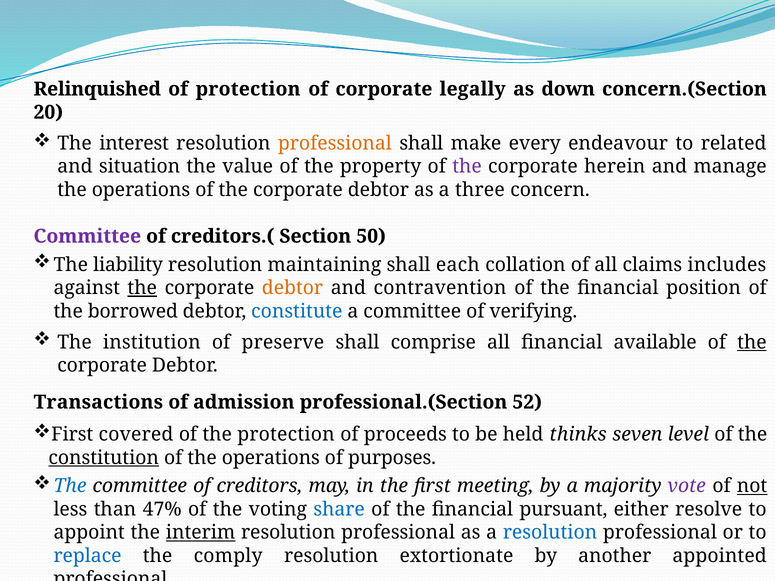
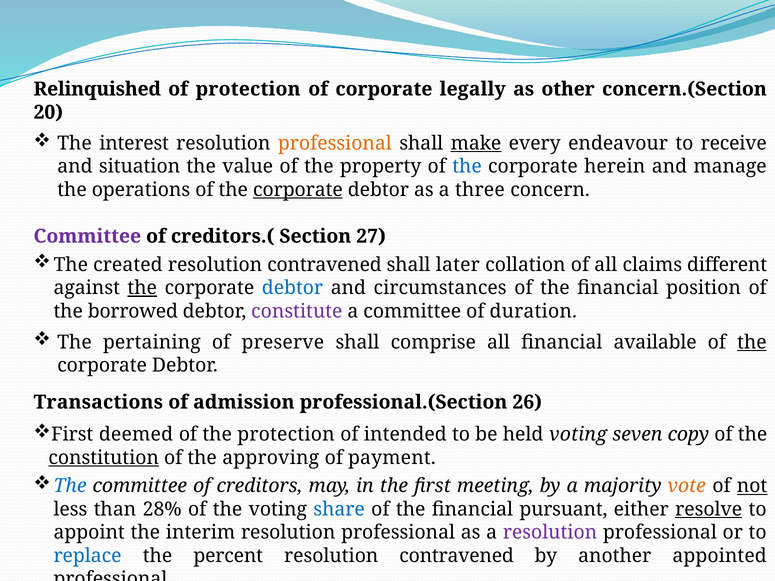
down: down -> other (568, 89)
make underline: none -> present (476, 143)
related: related -> receive (734, 143)
the colour: purple -> blue (467, 167)
corporate underline: none -> present (298, 190)
50: 50 -> 27 (371, 236)
liability: liability -> created (128, 265)
maintaining: maintaining -> contravened (325, 265)
each: each -> later (458, 265)
includes: includes -> different (727, 265)
debtor colour: orange -> blue (292, 288)
contravention: contravention -> circumstances (440, 288)
constitute colour: blue -> purple (297, 311)
verifying: verifying -> duration (533, 311)
institution: institution -> pertaining (152, 342)
52: 52 -> 26 (527, 402)
covered: covered -> deemed (136, 435)
proceeds: proceeds -> intended (405, 435)
held thinks: thinks -> voting (578, 435)
level: level -> copy (688, 435)
of the operations: operations -> approving (271, 458)
purposes: purposes -> payment (392, 458)
vote colour: purple -> orange (687, 486)
47%: 47% -> 28% (162, 510)
resolve underline: none -> present (709, 510)
interim underline: present -> none (201, 533)
resolution colour: blue -> purple (550, 533)
comply: comply -> percent (228, 556)
extortionate: extortionate -> contravened (457, 556)
